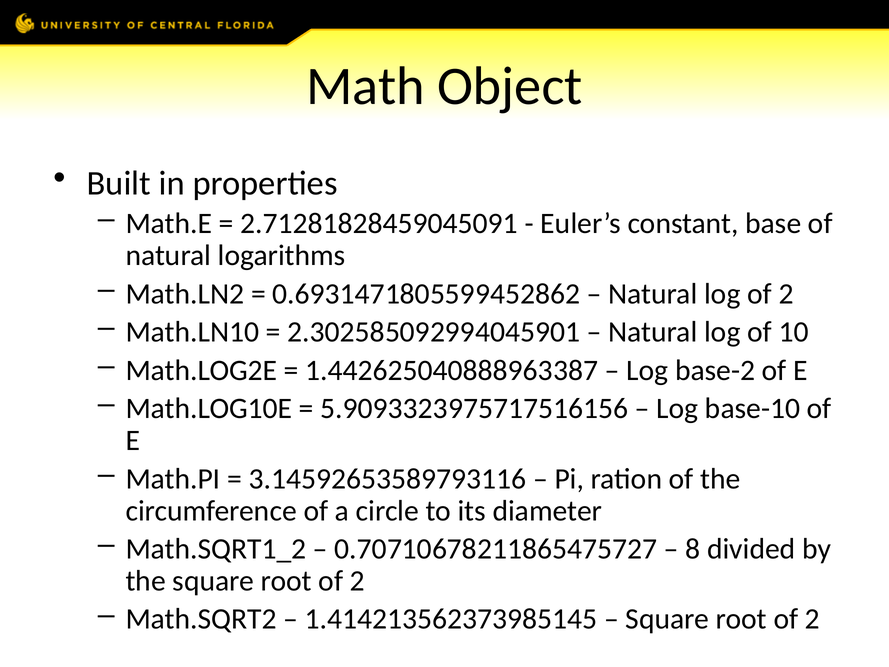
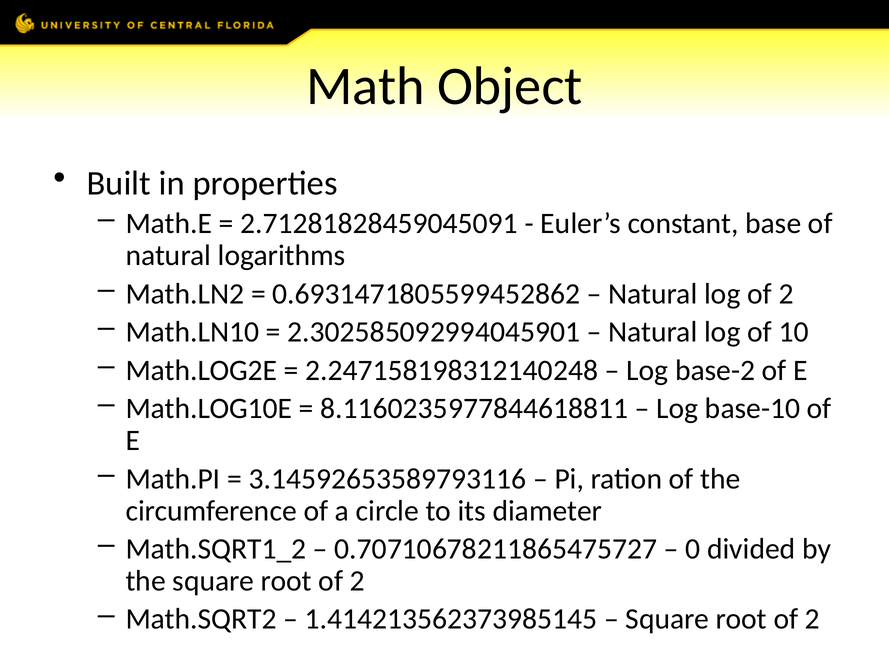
1.442625040888963387: 1.442625040888963387 -> 2.247158198312140248 (452, 370)
5.9093323975717516156: 5.9093323975717516156 -> 8.1160235977844618811 (474, 408)
8: 8 -> 0 (693, 549)
